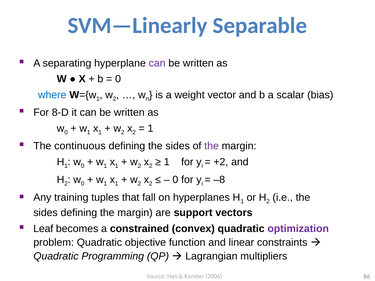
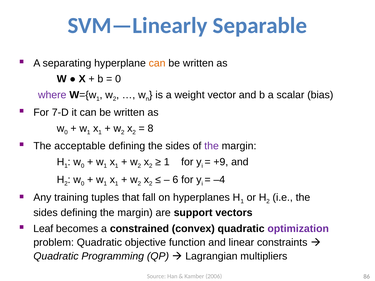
can colour: purple -> orange (157, 63)
where colour: blue -> purple (52, 95)
8-D: 8-D -> 7-D (60, 113)
1: 1 -> 8 (150, 129)
continuous: continuous -> acceptable (80, 146)
+2: +2 -> +9 (221, 162)
0: 0 -> 6 (175, 180)
–8: –8 -> –4 (219, 180)
